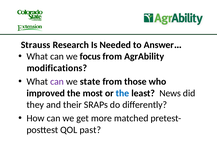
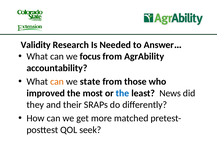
Strauss: Strauss -> Validity (36, 45)
modifications: modifications -> accountability (57, 68)
can colour: purple -> orange (57, 81)
past: past -> seek (90, 130)
